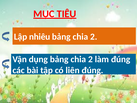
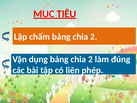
nhiêu: nhiêu -> chấm (40, 37)
liên đúng: đúng -> phép (92, 70)
